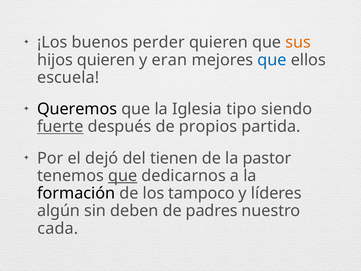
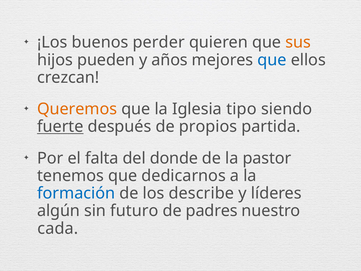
hijos quieren: quieren -> pueden (106, 60)
eran: eran -> años (170, 60)
escuela: escuela -> crezcan (68, 77)
Queremos colour: black -> orange (77, 109)
dejó: dejó -> falta (102, 158)
tienen: tienen -> donde (174, 158)
que underline: present -> none (123, 176)
formación colour: black -> blue (76, 193)
tampoco: tampoco -> describe (201, 193)
deben: deben -> futuro (134, 211)
